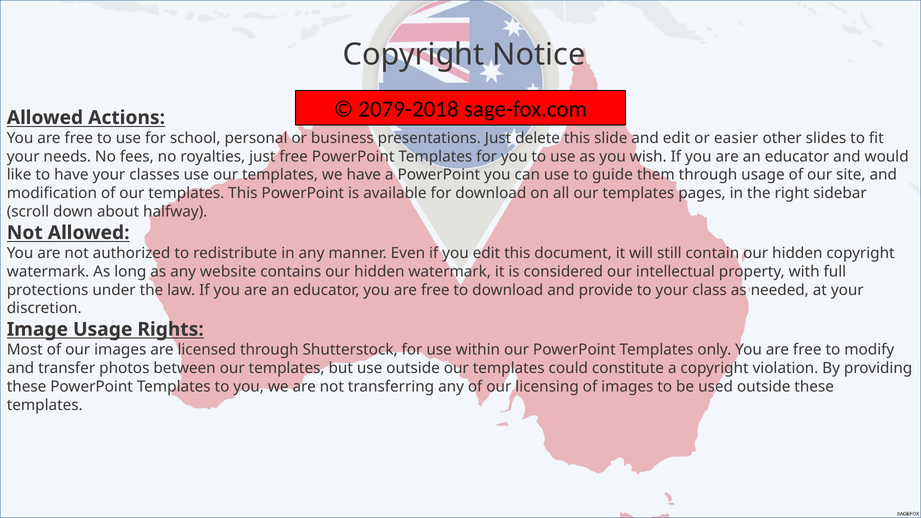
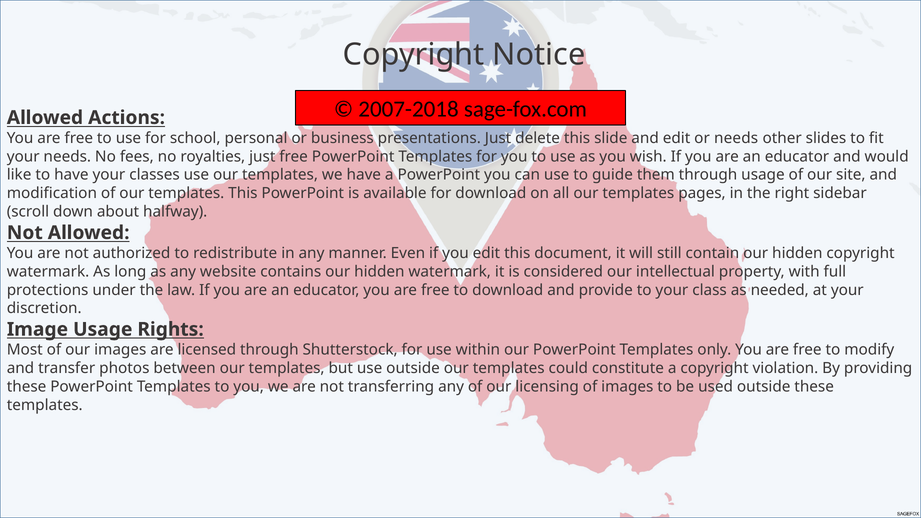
2079-2018: 2079-2018 -> 2007-2018 (409, 109)
or easier: easier -> needs (736, 138)
